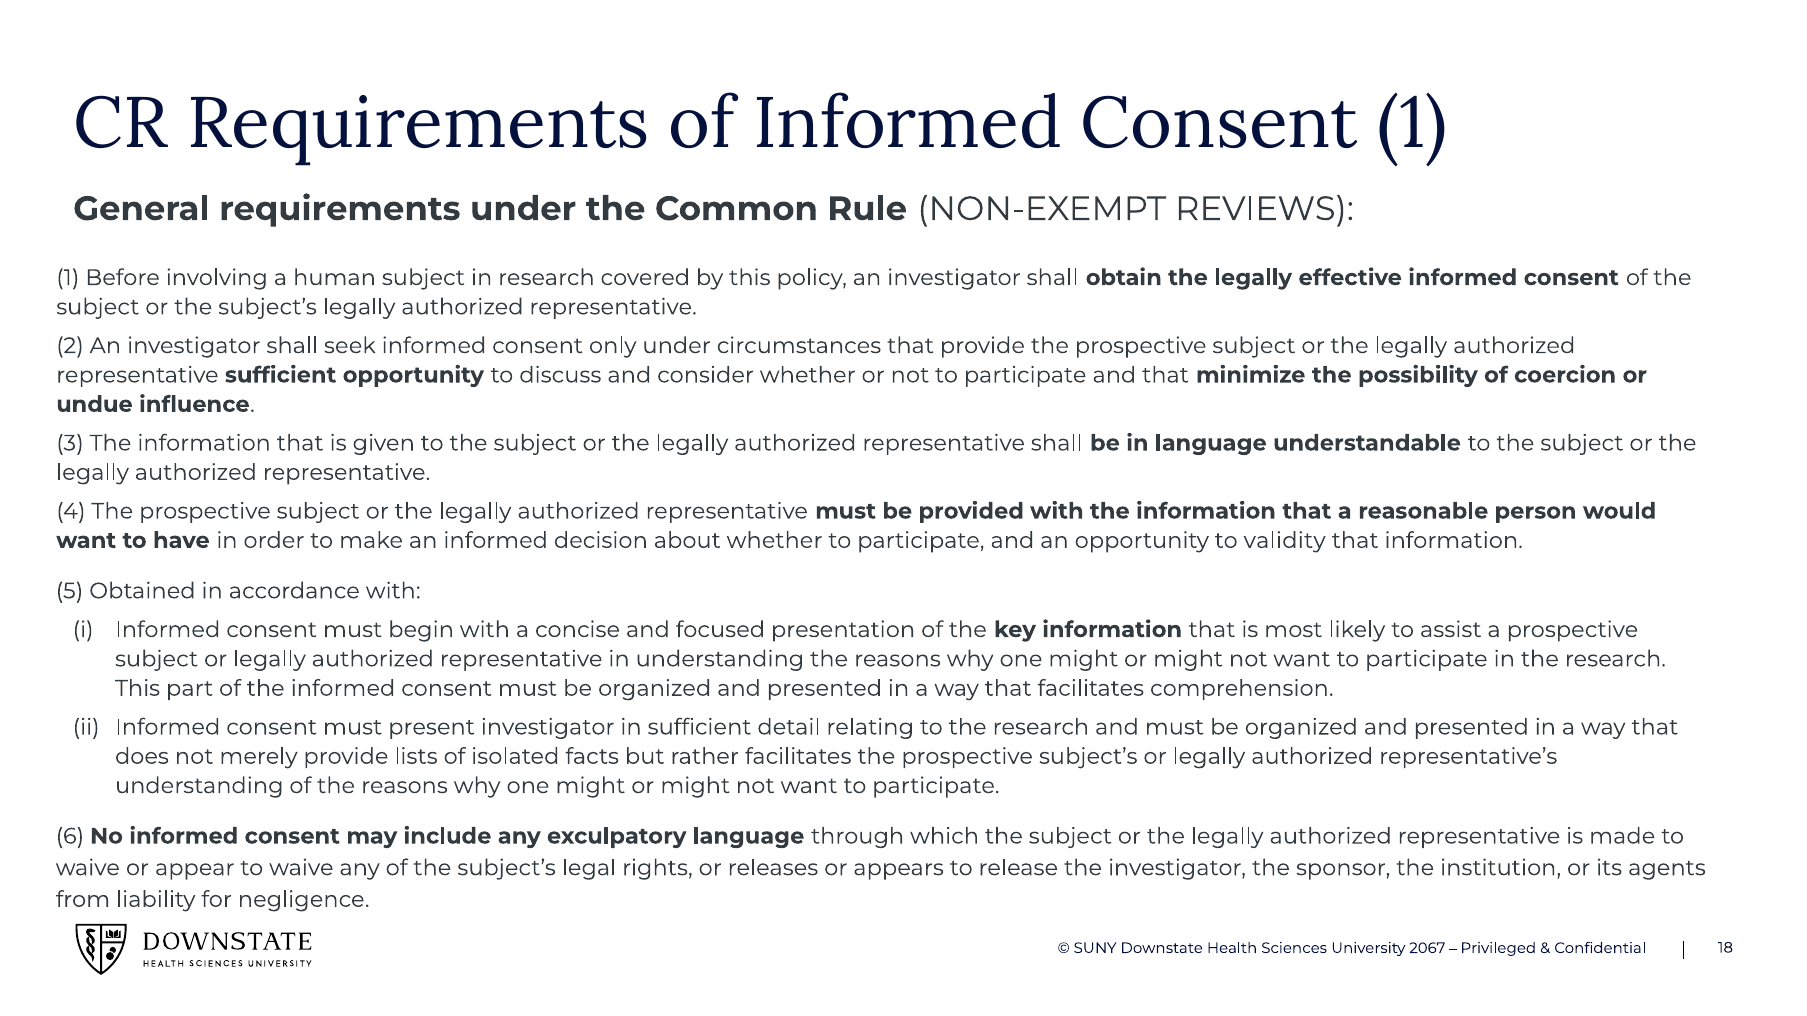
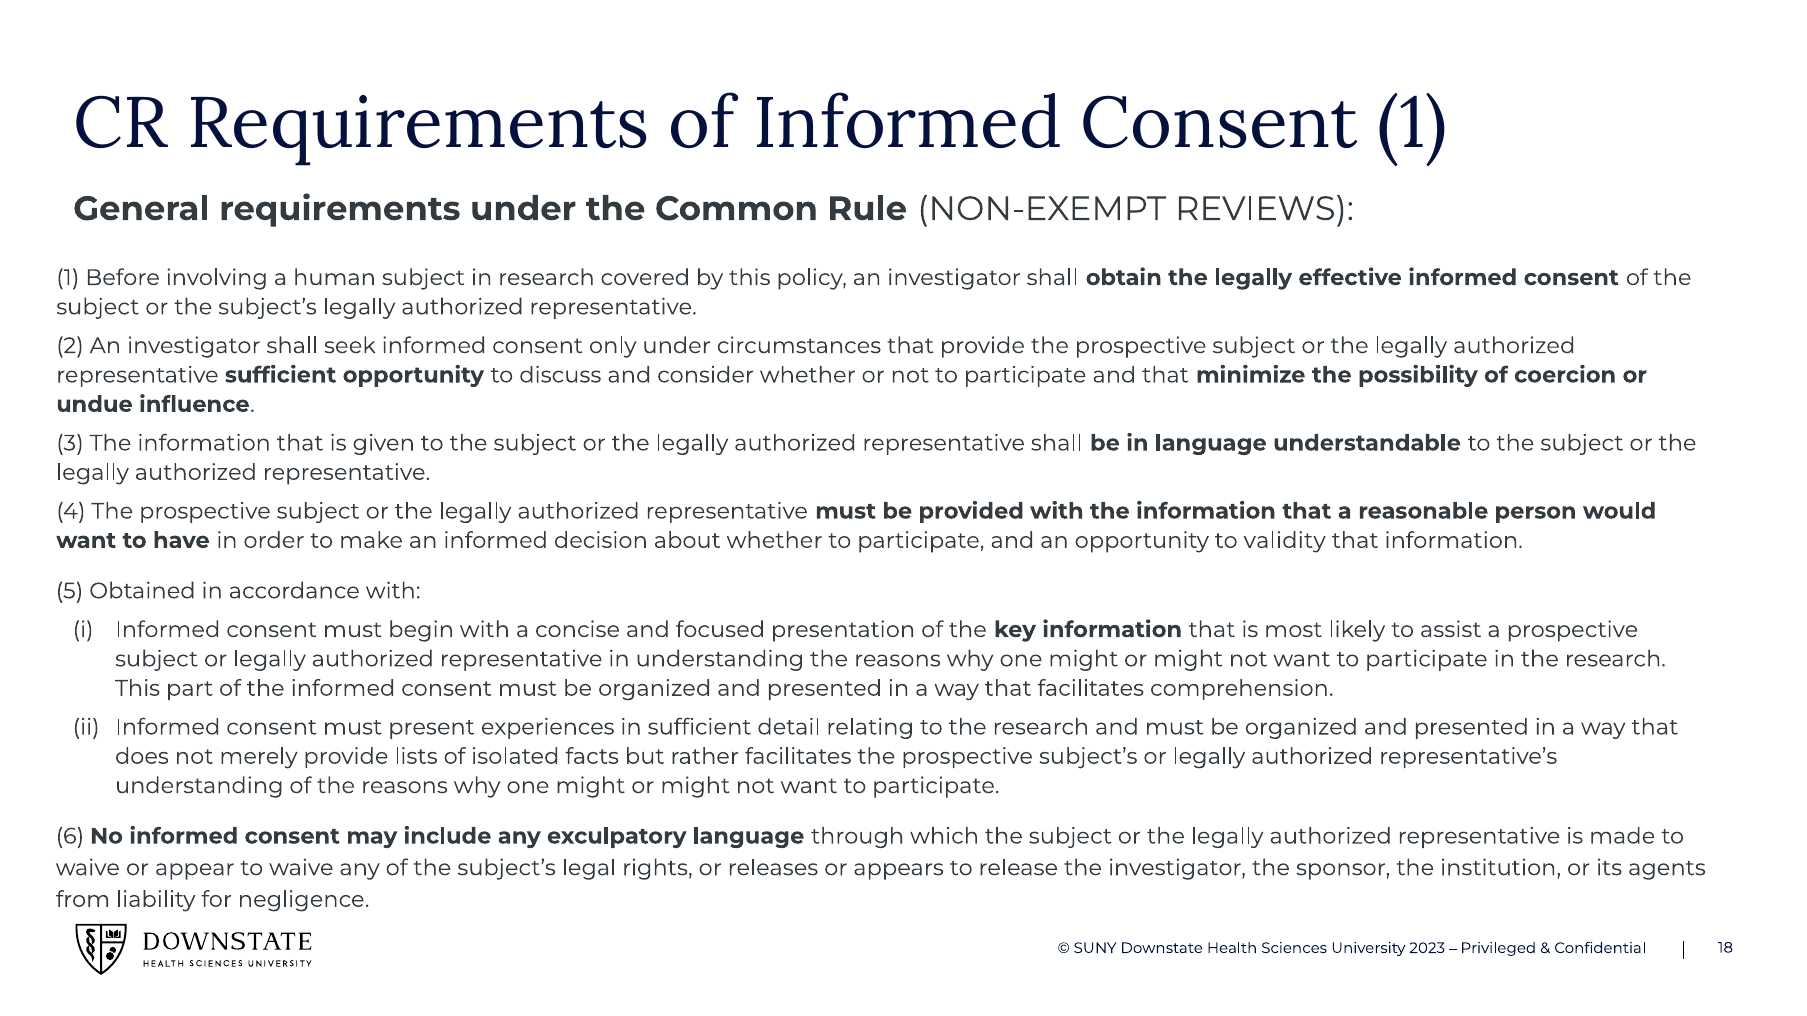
present investigator: investigator -> experiences (548, 727)
2067: 2067 -> 2023 (1427, 948)
